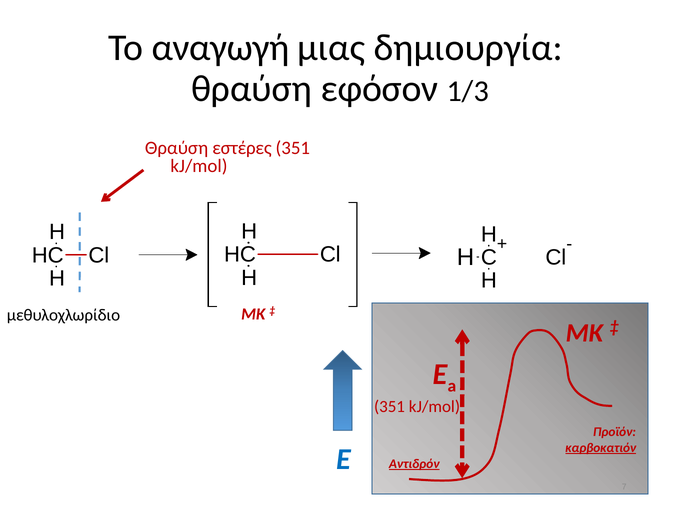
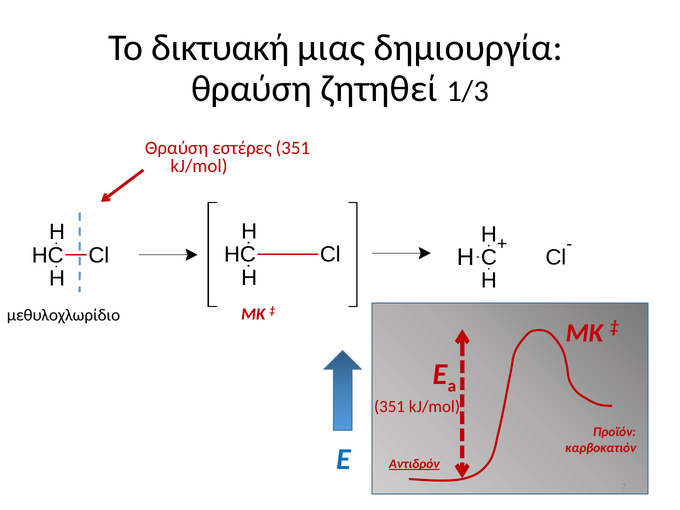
αναγωγή: αναγωγή -> δικτυακή (220, 48)
εφόσον: εφόσον -> ζητηθεί (379, 89)
καρβοκατιόν underline: present -> none (601, 448)
